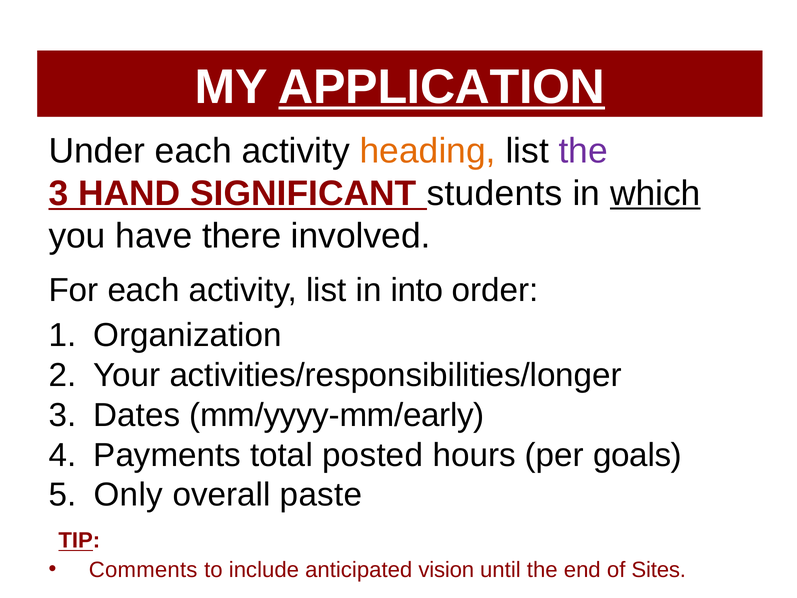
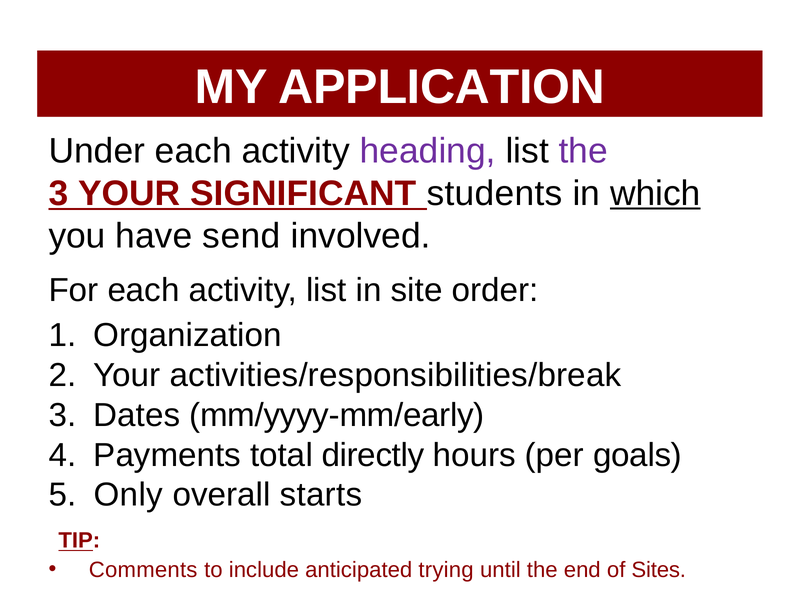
APPLICATION underline: present -> none (442, 87)
heading colour: orange -> purple (428, 151)
3 HAND: HAND -> YOUR (129, 193)
there: there -> send (241, 236)
into: into -> site (417, 290)
activities/responsibilities/longer: activities/responsibilities/longer -> activities/responsibilities/break (395, 375)
posted: posted -> directly (373, 455)
paste: paste -> starts (321, 495)
vision: vision -> trying (446, 570)
